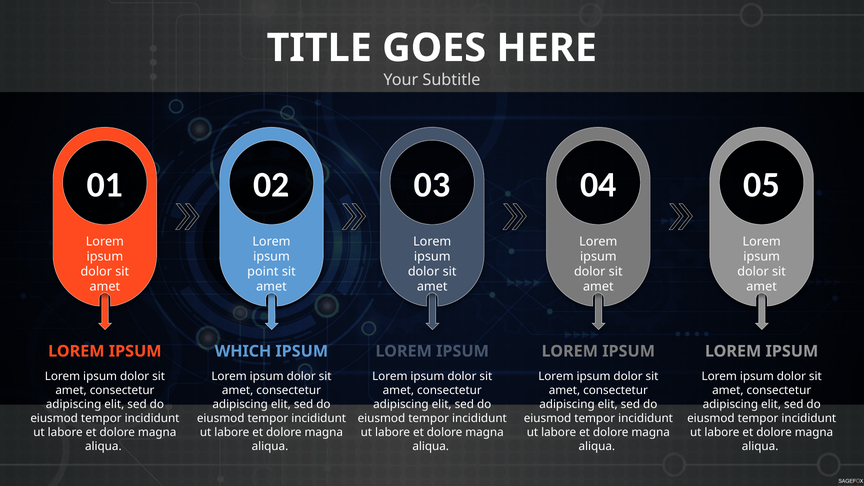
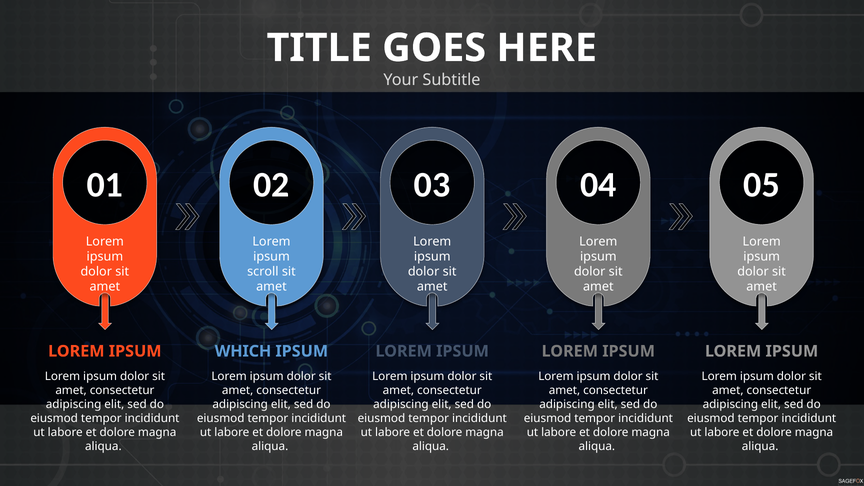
point: point -> scroll (263, 272)
